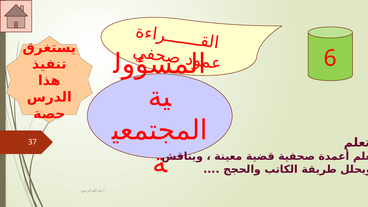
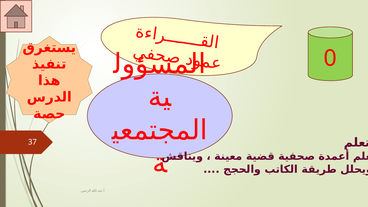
6: 6 -> 0 (330, 58)
